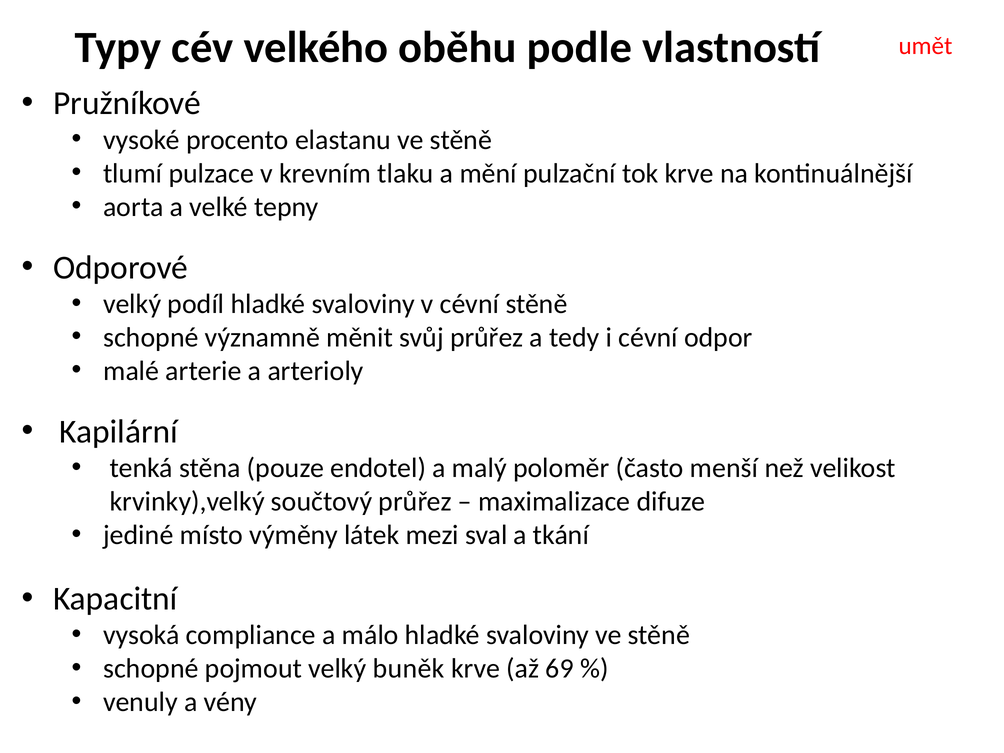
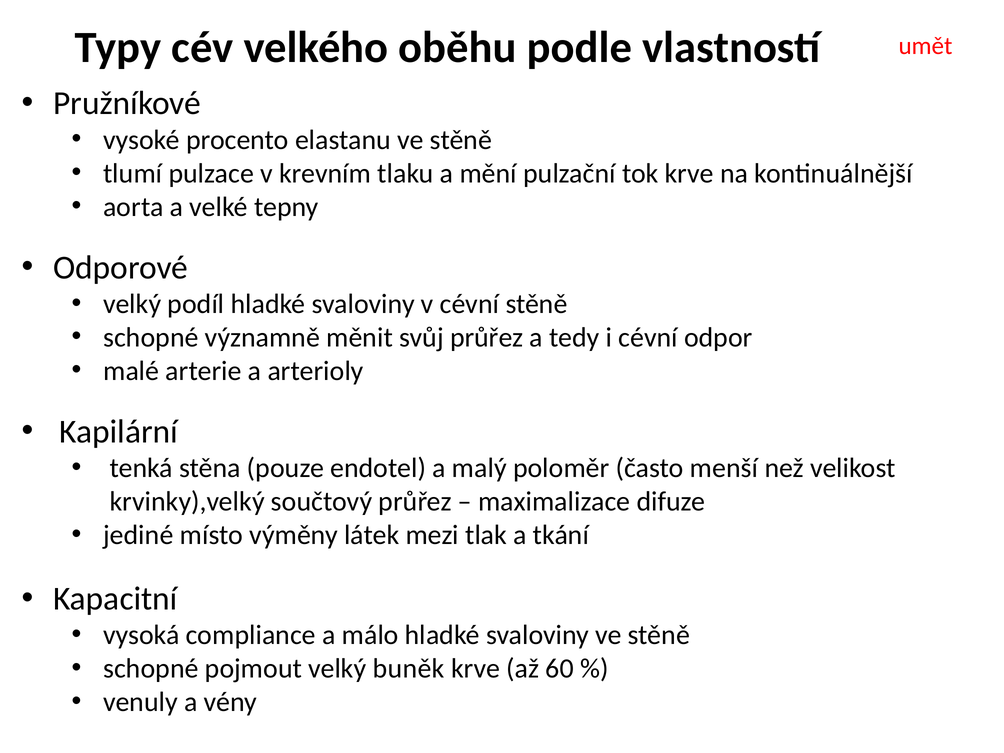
sval: sval -> tlak (486, 535)
69: 69 -> 60 (560, 669)
